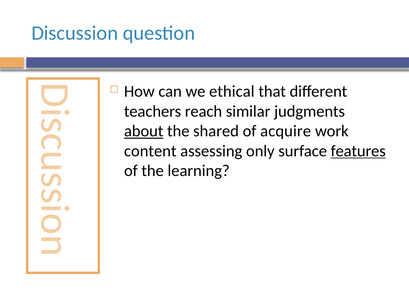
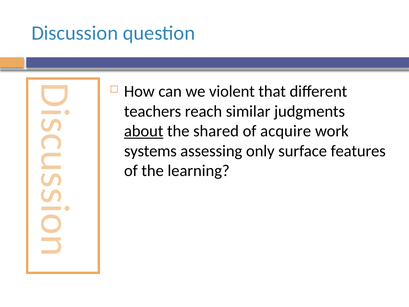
ethical: ethical -> violent (232, 91)
content: content -> systems (150, 151)
features underline: present -> none (358, 151)
